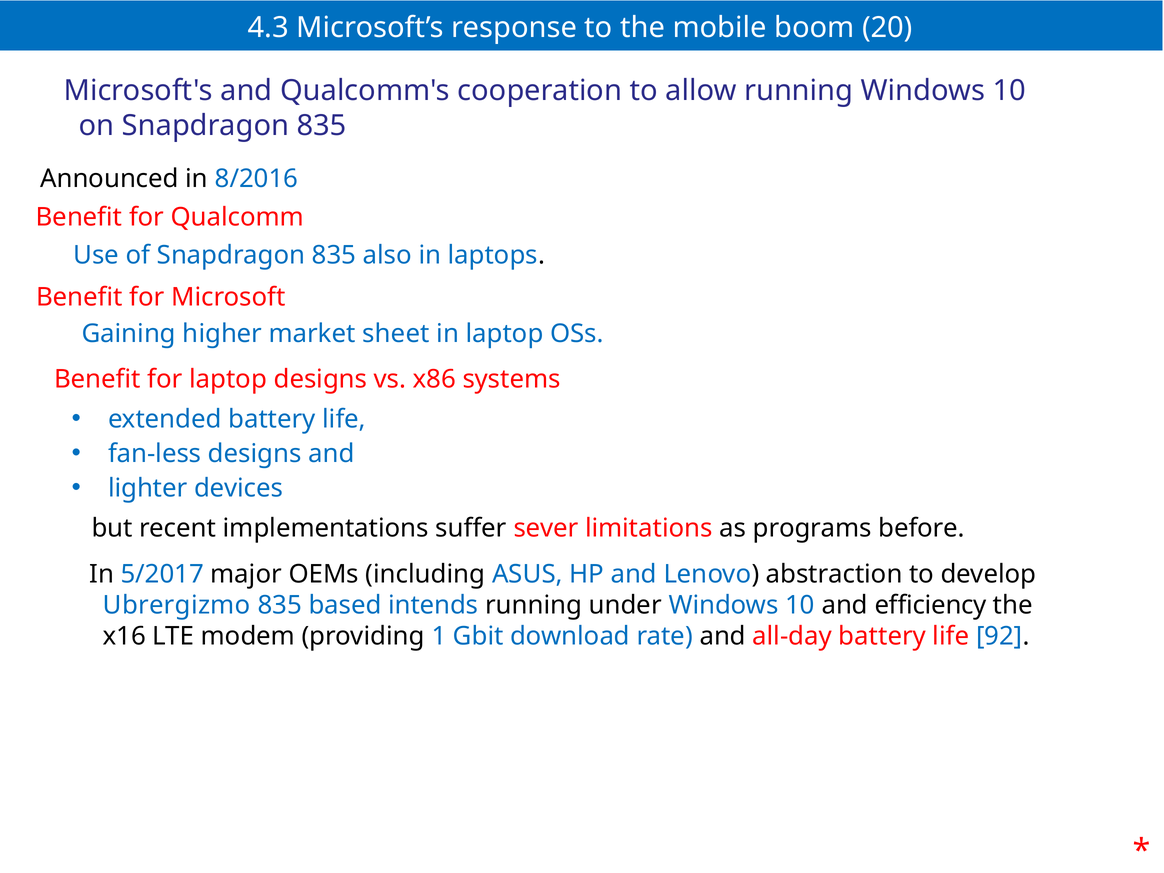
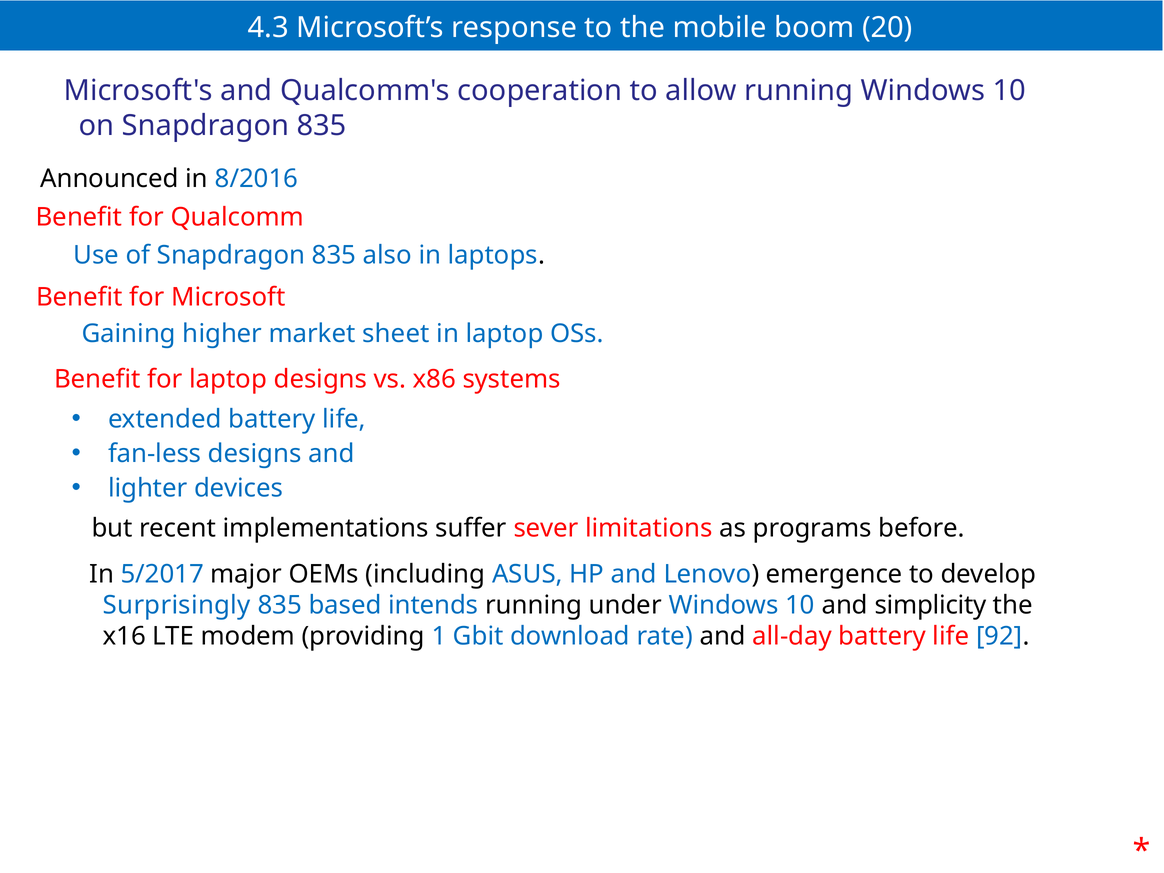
abstraction: abstraction -> emergence (834, 574)
Ubrergizmo: Ubrergizmo -> Surprisingly (177, 605)
efficiency: efficiency -> simplicity (931, 605)
